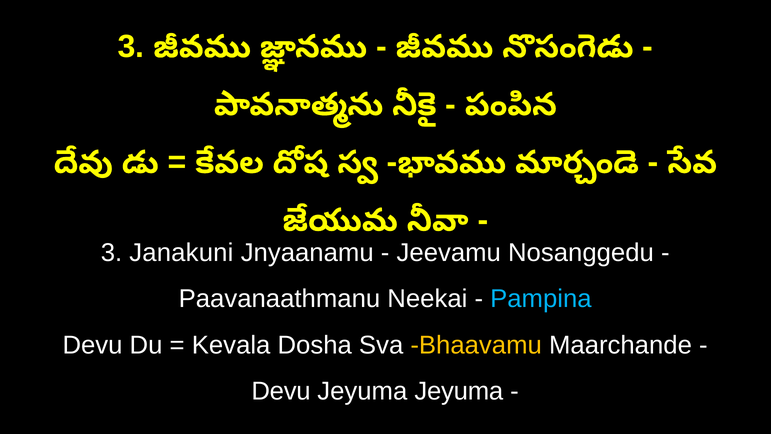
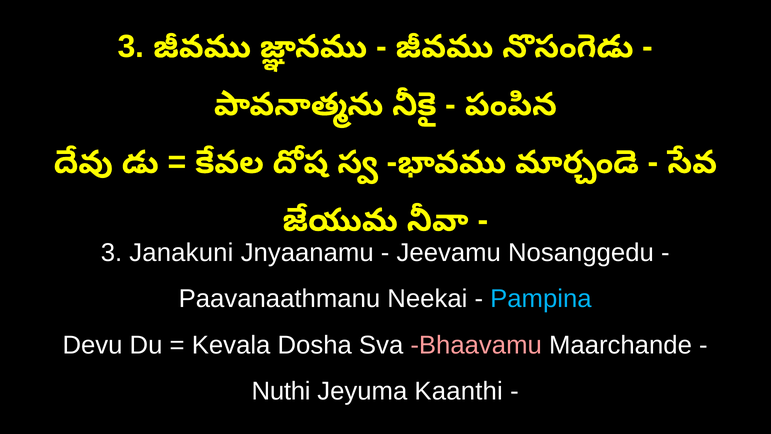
Bhaavamu colour: yellow -> pink (476, 345)
Devu: Devu -> Nuthi (281, 391)
Jeyuma Jeyuma: Jeyuma -> Kaanthi (459, 391)
